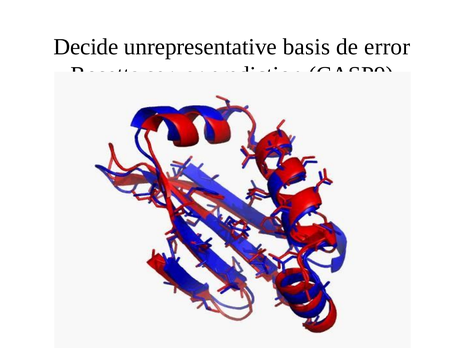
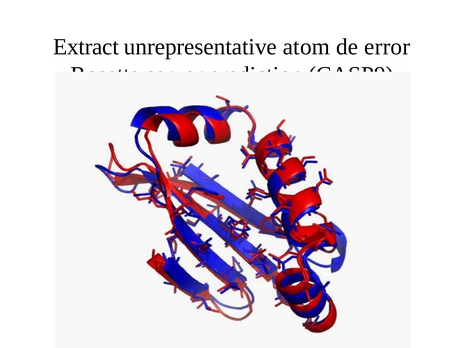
Decide: Decide -> Extract (86, 47)
basis: basis -> atom (306, 47)
